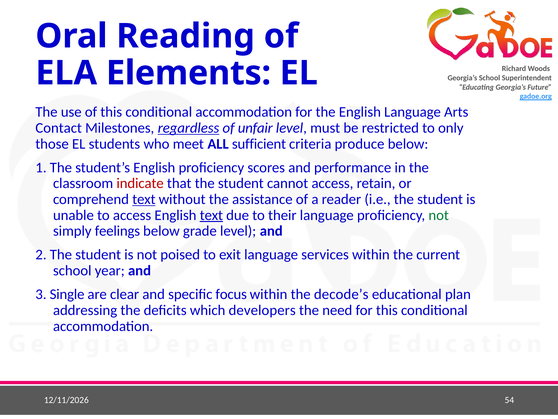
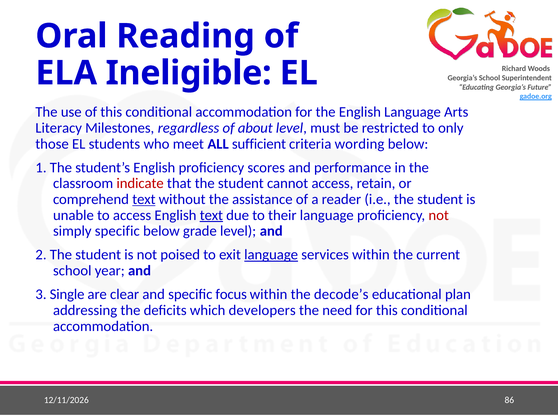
Elements: Elements -> Ineligible (189, 73)
Contact: Contact -> Literacy (59, 128)
regardless underline: present -> none (189, 128)
unfair: unfair -> about (255, 128)
produce: produce -> wording (359, 144)
not colour: green -> red (439, 215)
simply feelings: feelings -> specific (117, 231)
language underline: none -> present (271, 254)
54: 54 -> 86 (509, 400)
